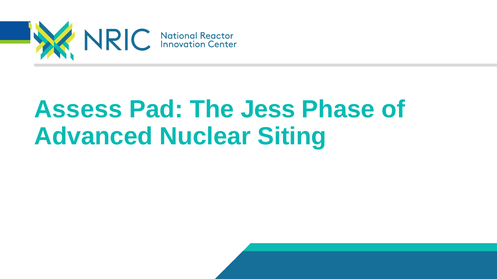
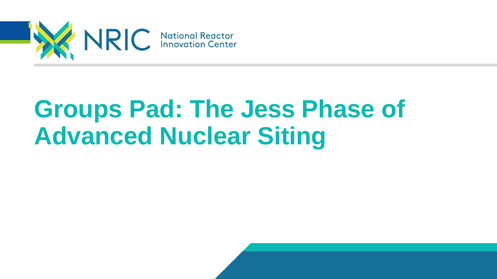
Assess: Assess -> Groups (78, 110)
